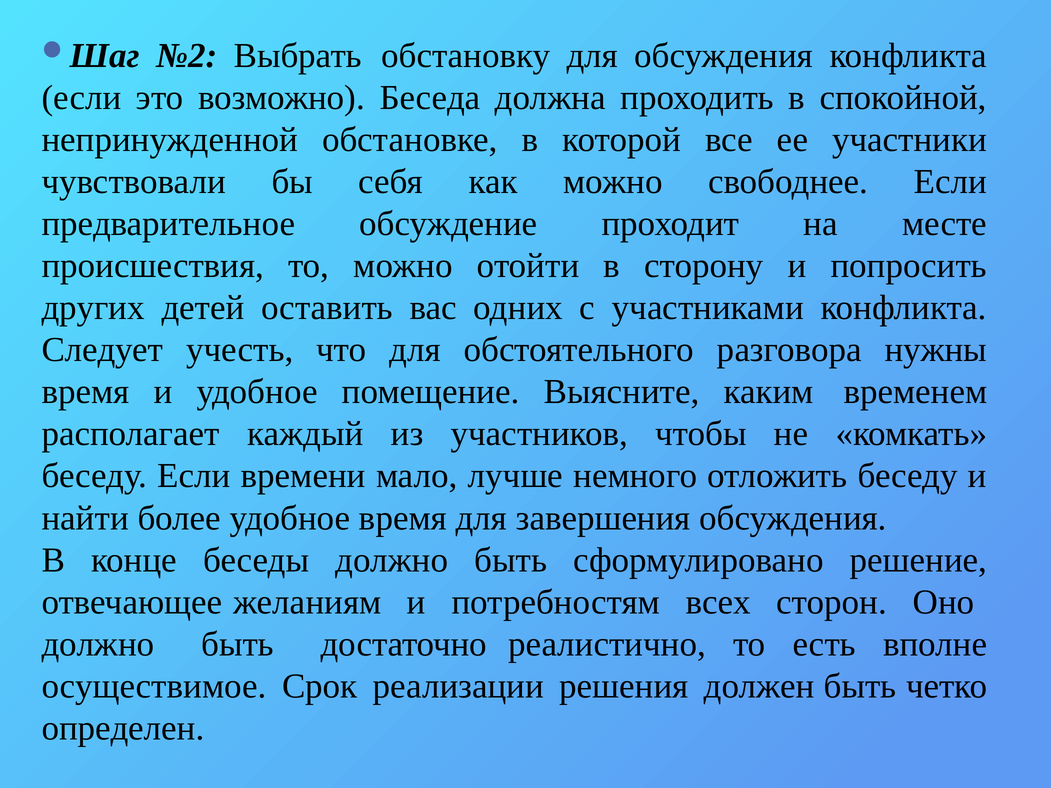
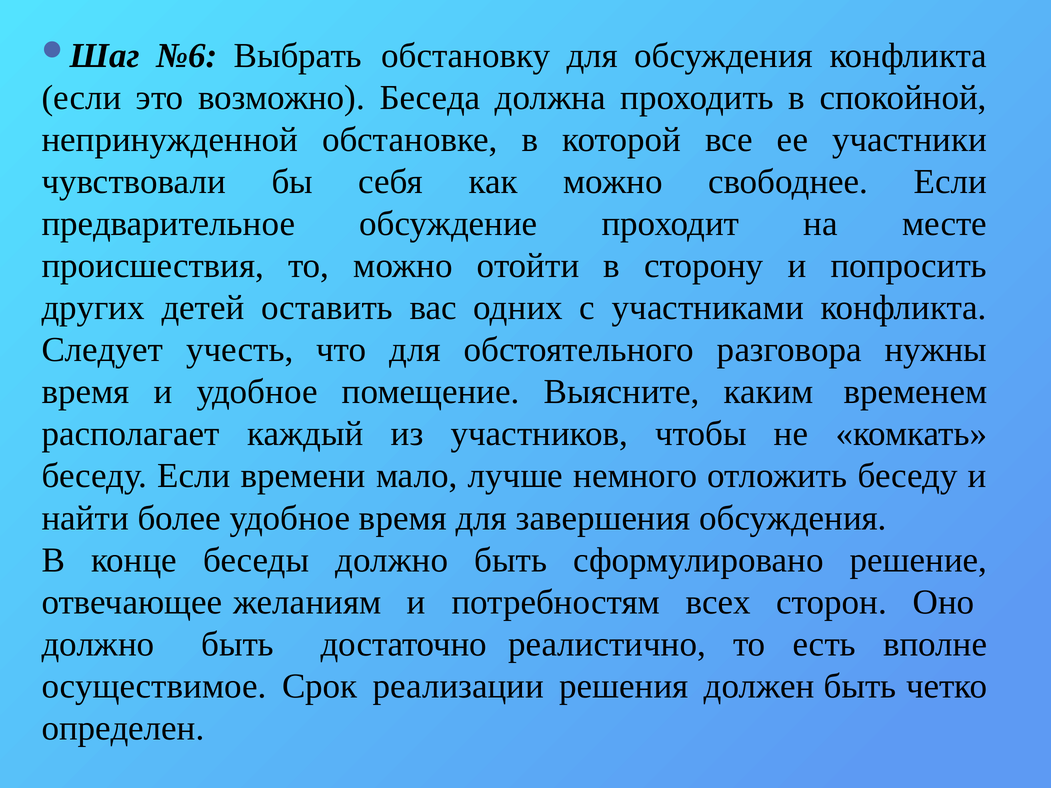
№2: №2 -> №6 (187, 56)
